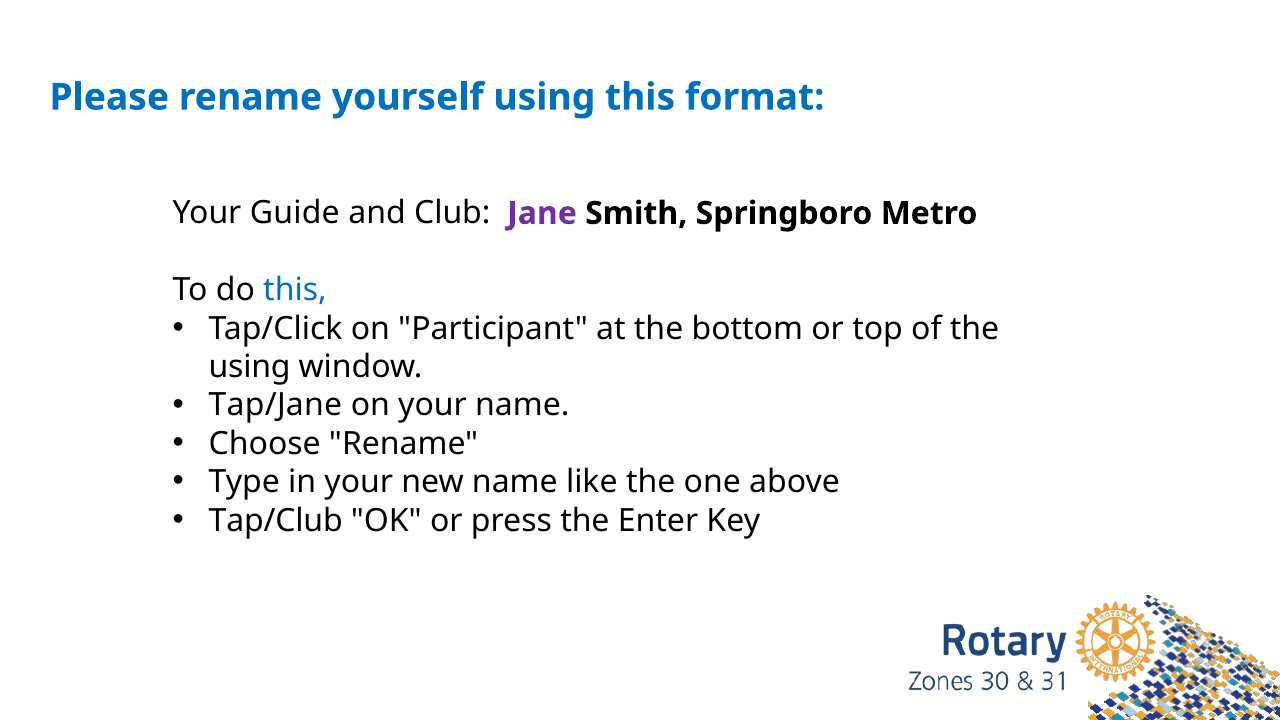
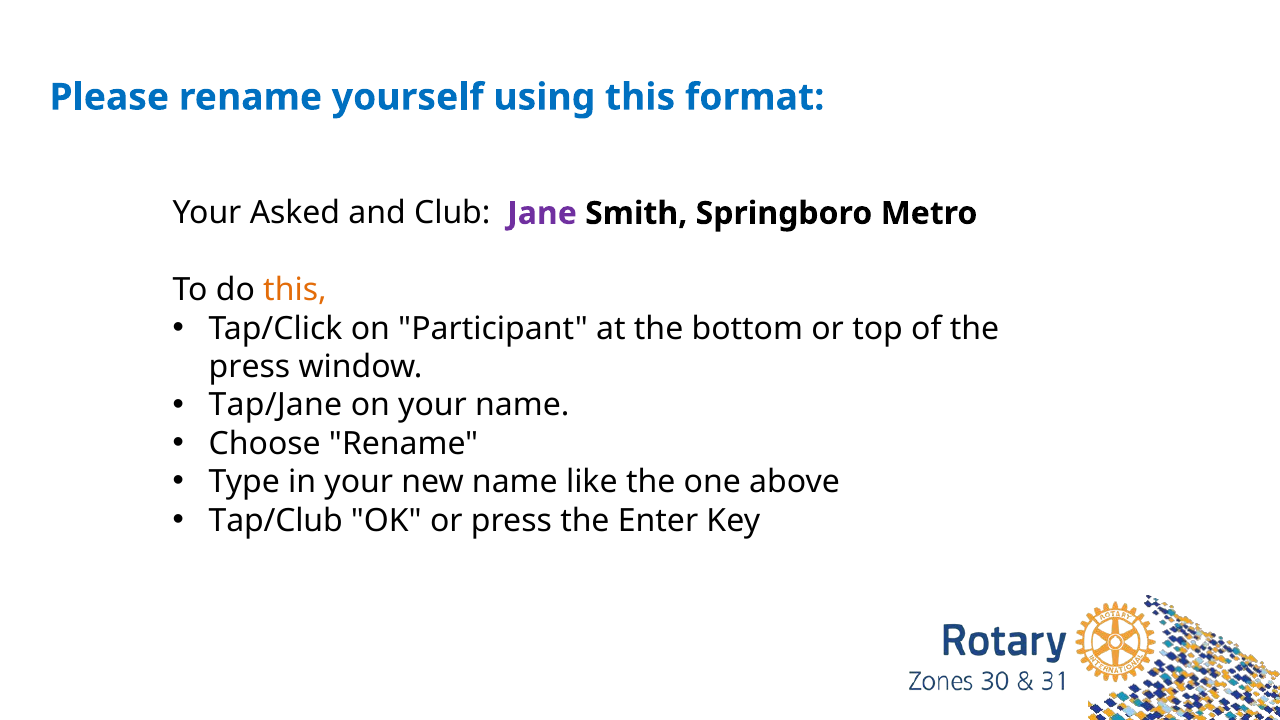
Guide: Guide -> Asked (295, 213)
this colour: blue -> orange (295, 290)
using: using -> press (249, 367)
